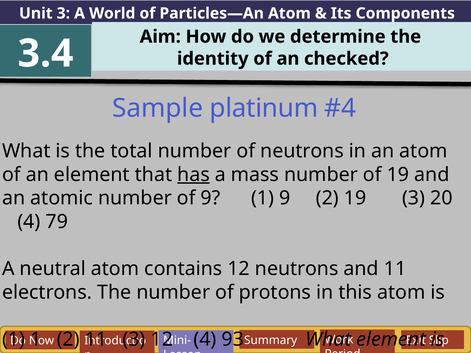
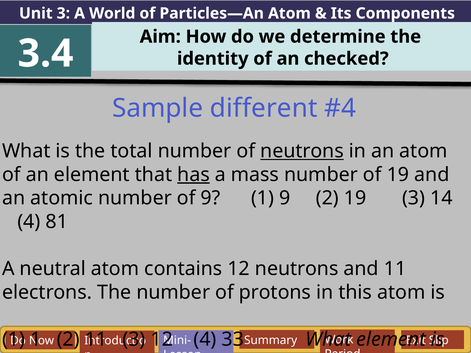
platinum: platinum -> different (264, 108)
neutrons underline: none -> present (302, 151)
20: 20 -> 14 (441, 198)
79: 79 -> 81 (57, 222)
93: 93 -> 33 (233, 340)
